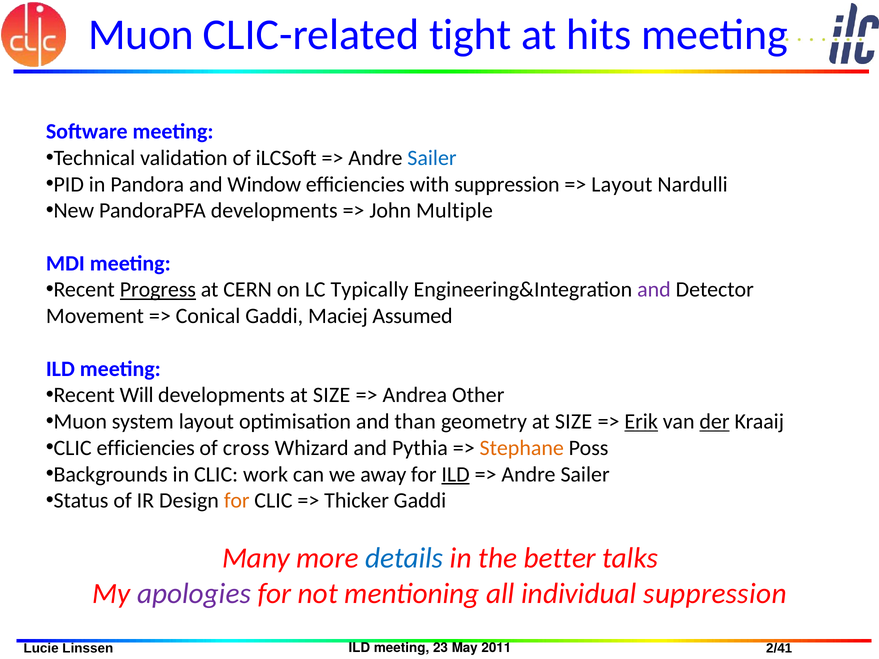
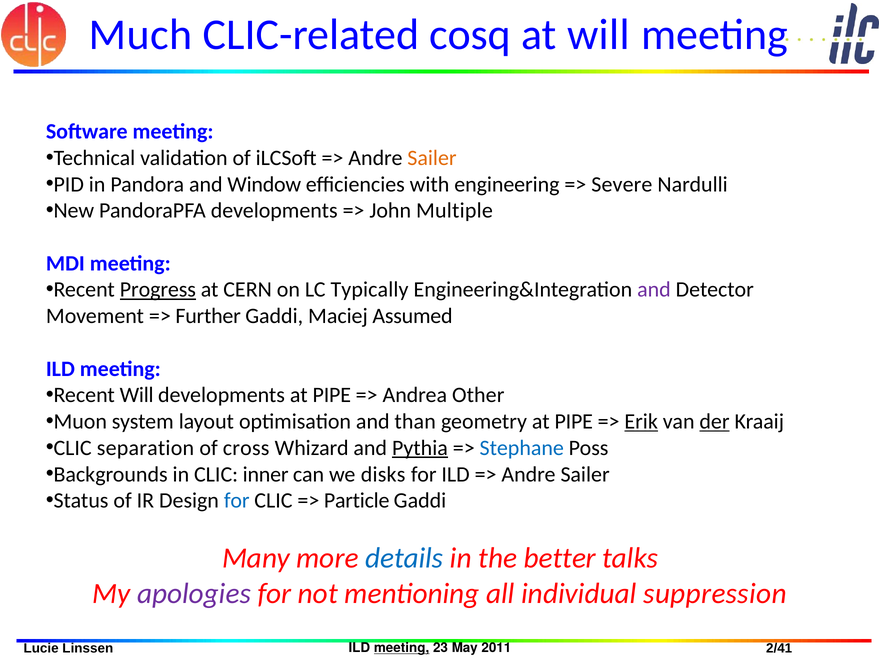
Muon: Muon -> Much (141, 35)
tight: tight -> cosq (470, 35)
at hits: hits -> will (599, 35)
Sailer colour: blue -> orange (432, 158)
with suppression: suppression -> engineering (507, 184)
Layout: Layout -> Severe (622, 184)
Conical: Conical -> Further (208, 316)
developments at SIZE: SIZE -> PIPE (332, 395)
geometry at SIZE: SIZE -> PIPE (574, 422)
CLIC efficiencies: efficiencies -> separation (145, 448)
Pythia underline: none -> present (420, 448)
Stephane colour: orange -> blue (522, 448)
work: work -> inner (266, 474)
away: away -> disks (383, 474)
ILD underline: present -> none (456, 474)
for colour: orange -> blue (237, 501)
Thicker: Thicker -> Particle (357, 501)
meeting underline: none -> present (402, 648)
